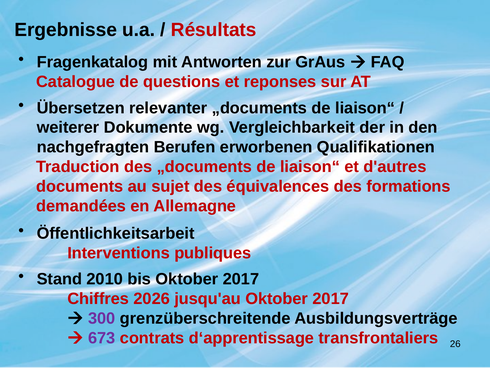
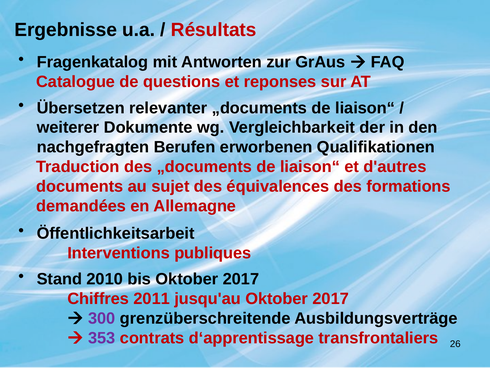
2026: 2026 -> 2011 (152, 298)
673: 673 -> 353 (102, 338)
